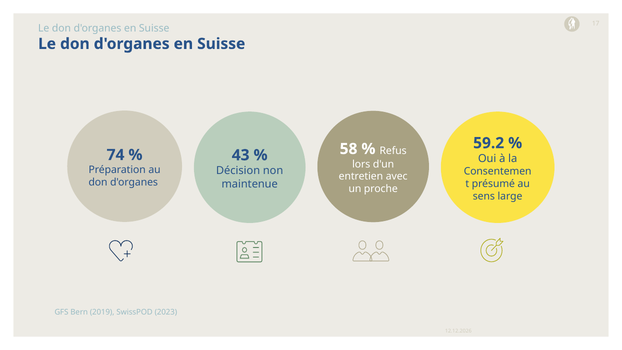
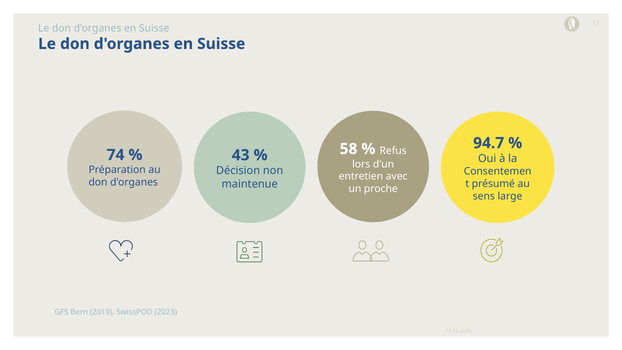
59.2: 59.2 -> 94.7 (489, 143)
